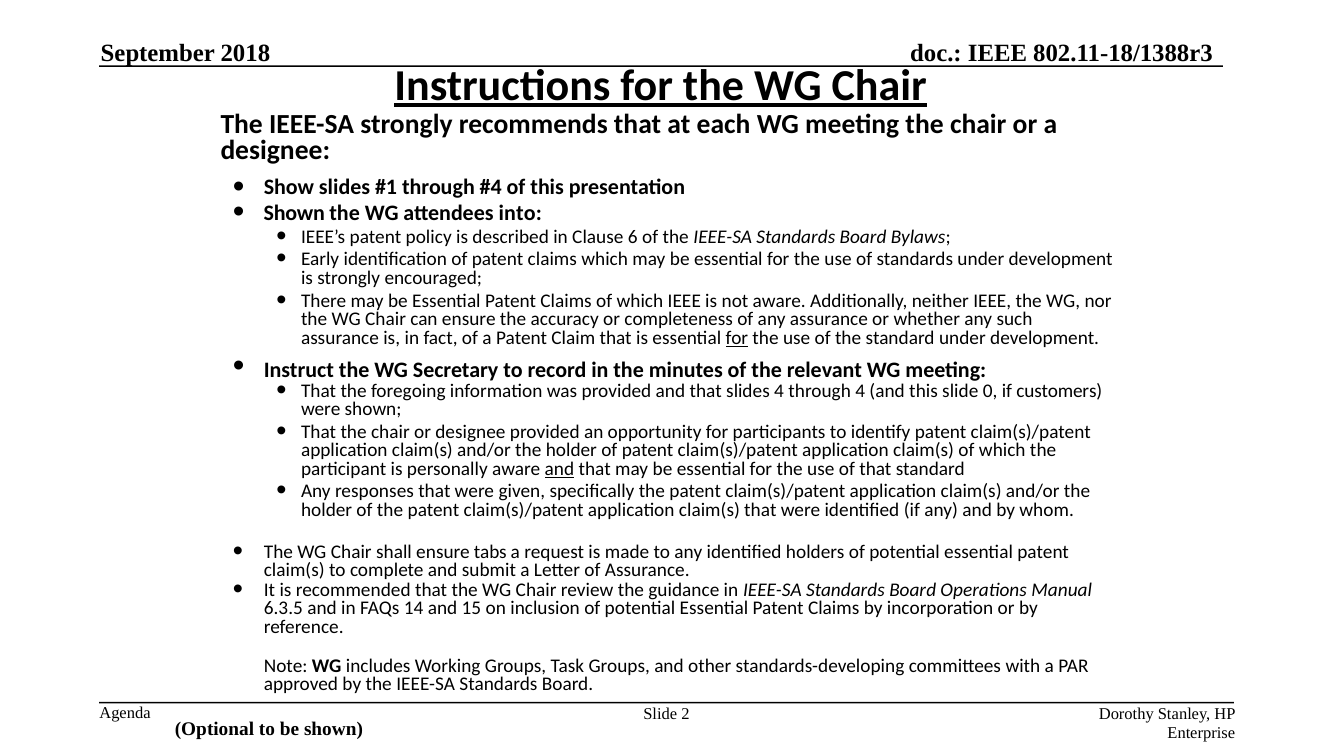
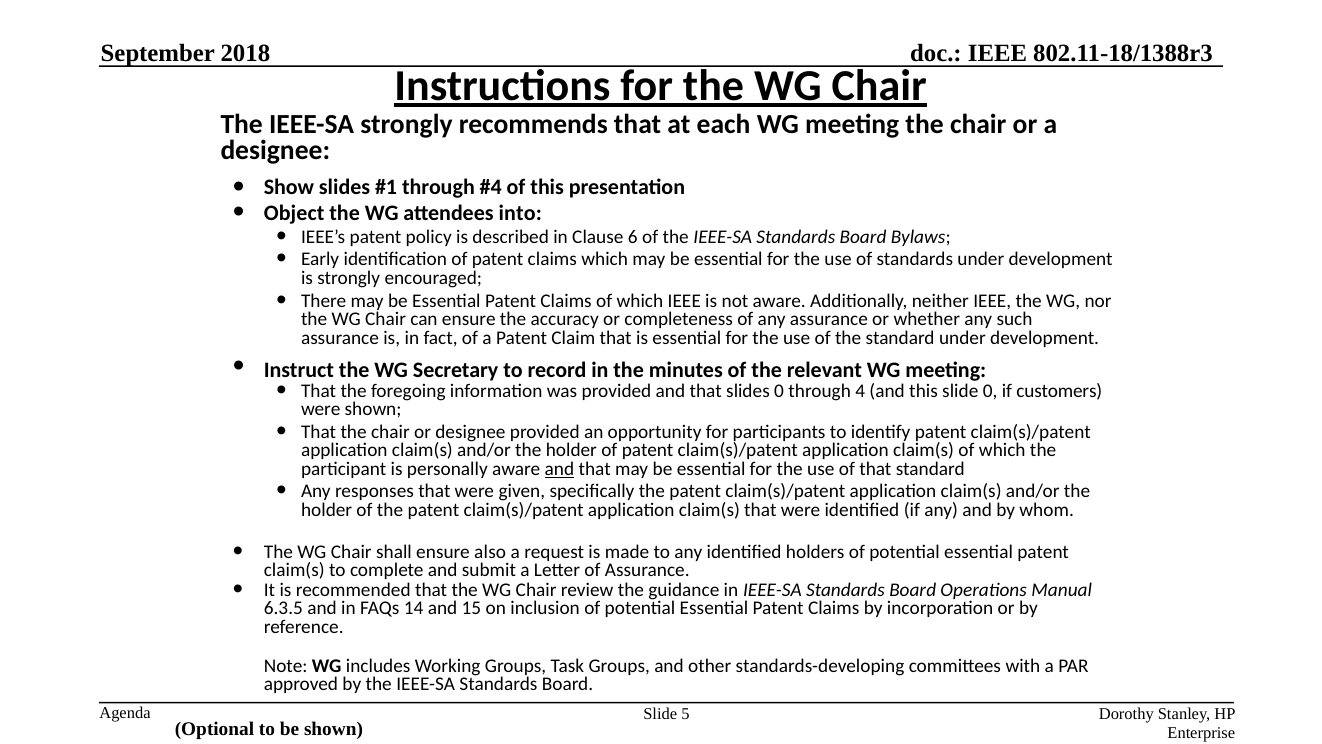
Shown: Shown -> Object (294, 213)
for underline: present -> none (737, 338)
slides 4: 4 -> 0 (779, 391)
tabs: tabs -> also (490, 551)
2: 2 -> 5 (685, 713)
